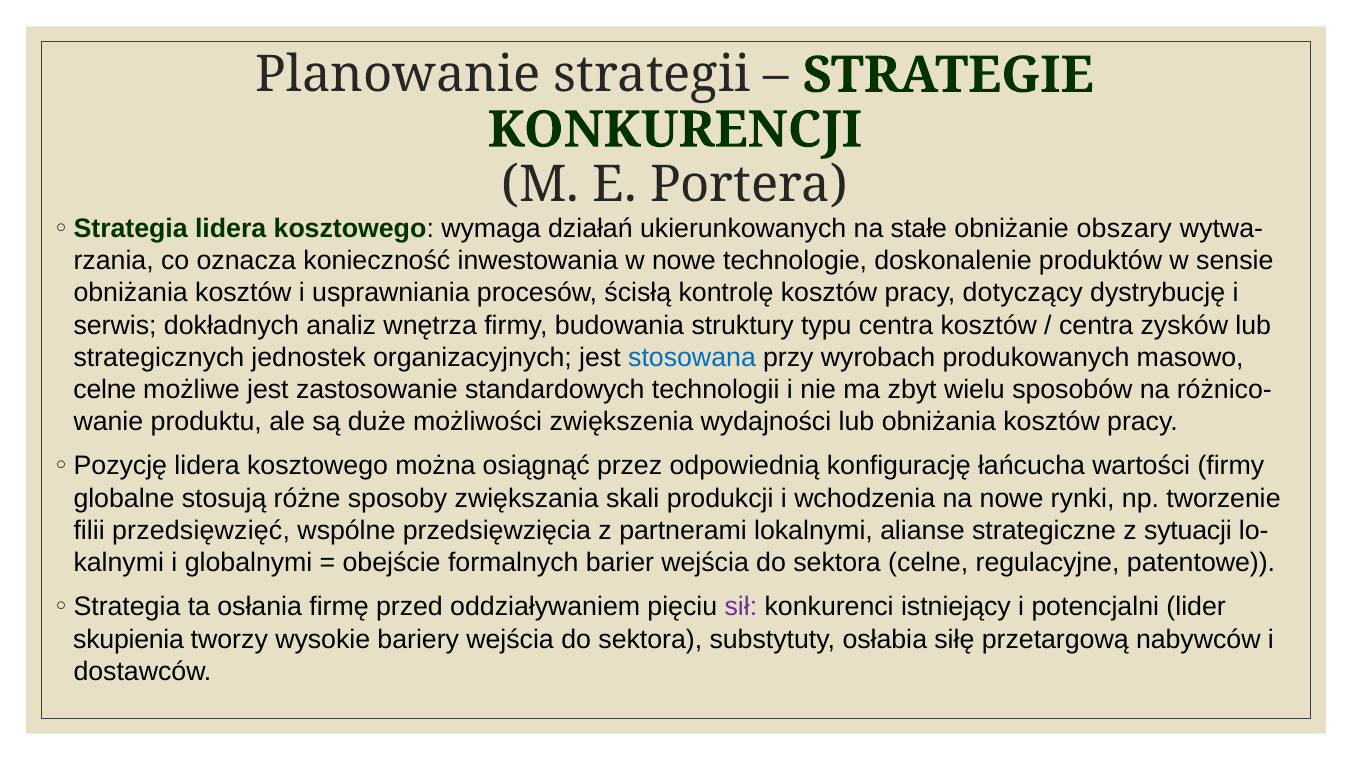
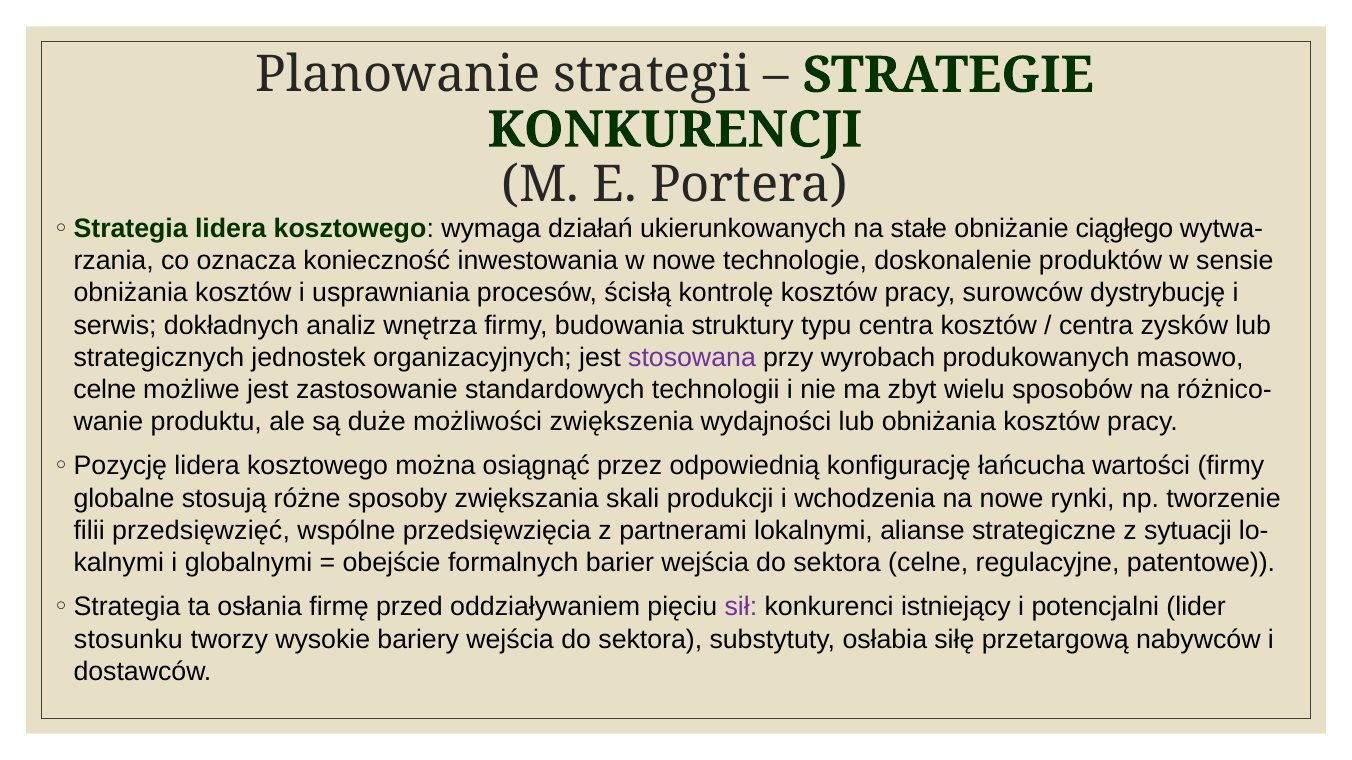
obszary: obszary -> ciągłego (1124, 229)
dotyczący: dotyczący -> surowców (1023, 293)
stosowana colour: blue -> purple (692, 357)
skupienia: skupienia -> stosunku (128, 640)
